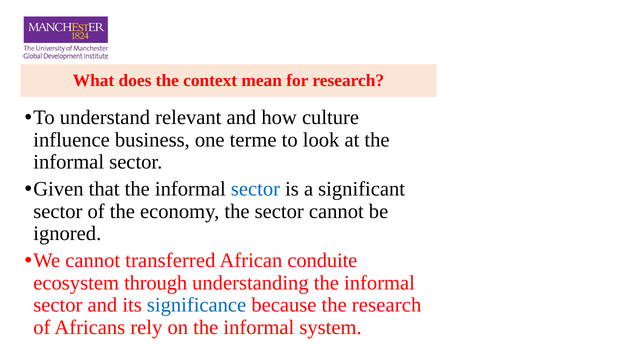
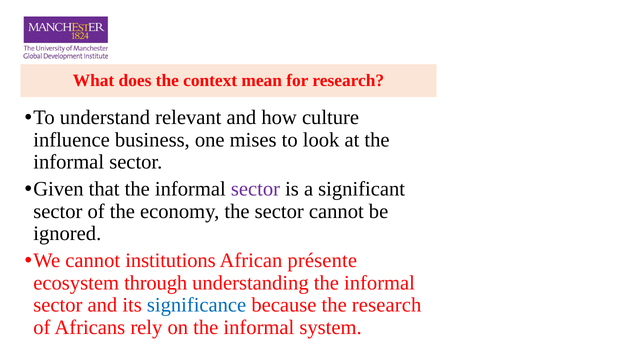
terme: terme -> mises (253, 140)
sector colour: blue -> purple (255, 189)
transferred: transferred -> institutions (170, 261)
conduite: conduite -> présente (322, 261)
